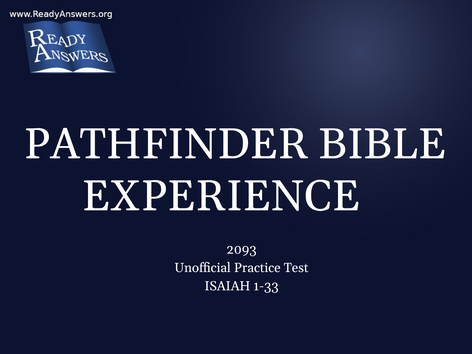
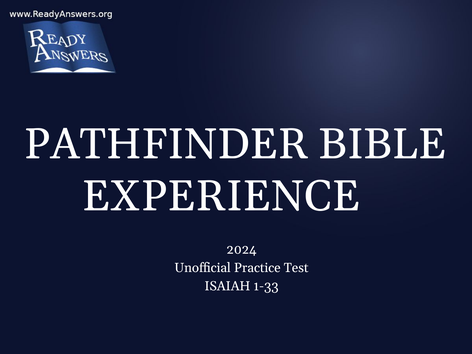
2093: 2093 -> 2024 (241, 249)
